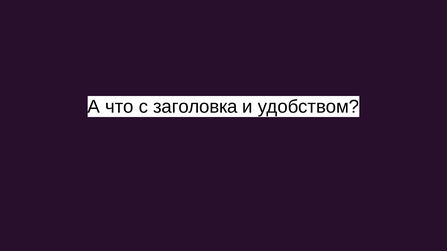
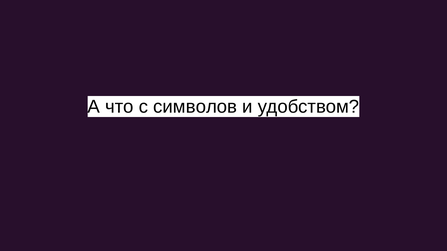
заголовка: заголовка -> символов (195, 107)
